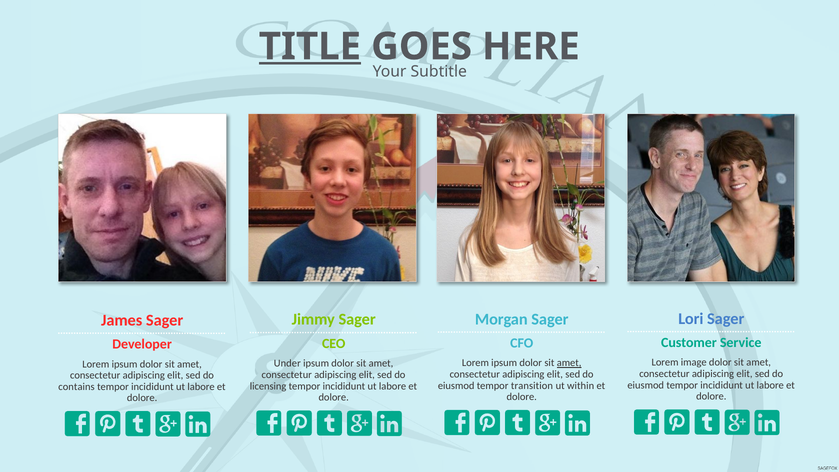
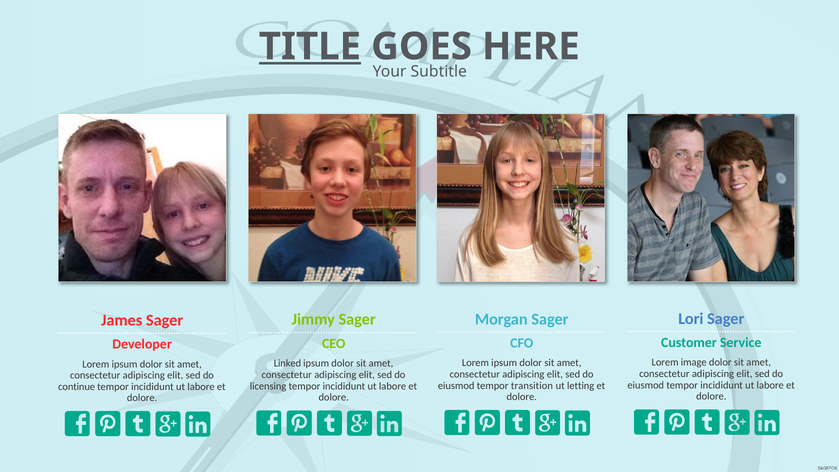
amet underline: present -> none (569, 363)
Under: Under -> Linked (287, 363)
within: within -> letting (581, 386)
contains: contains -> continue (77, 387)
